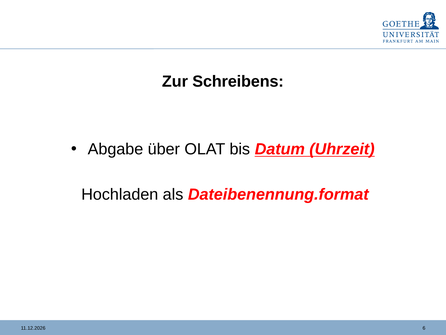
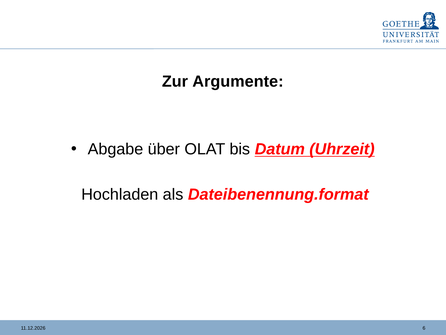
Schreibens: Schreibens -> Argumente (238, 81)
